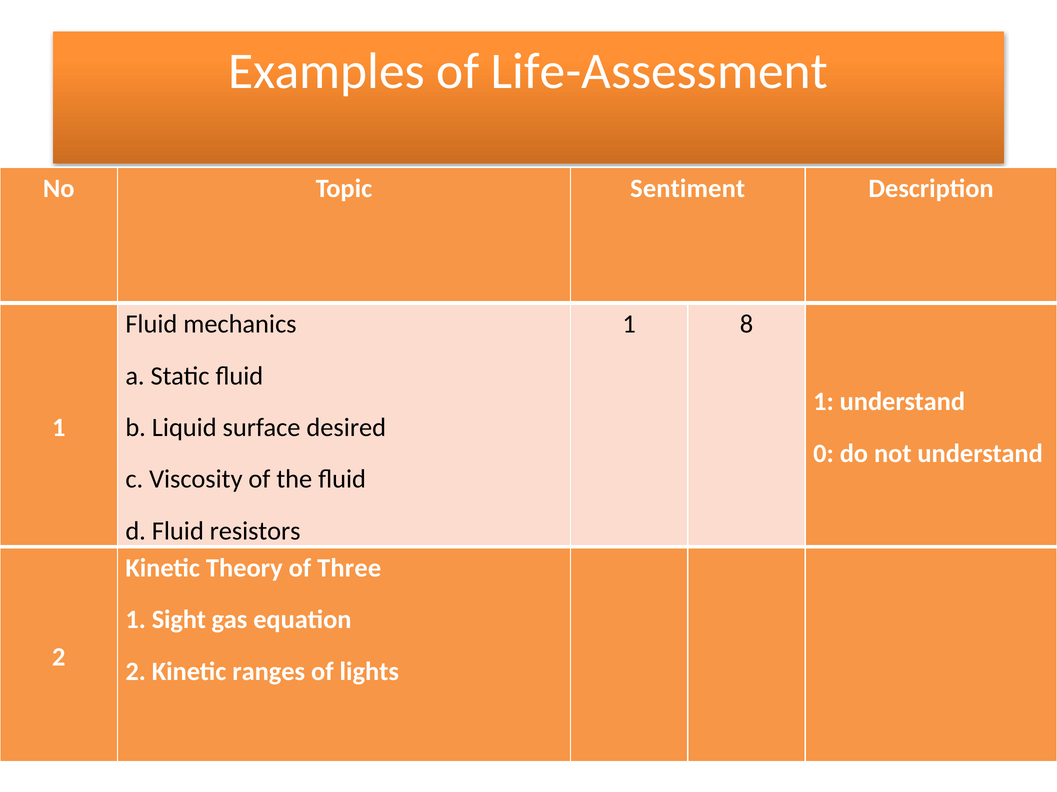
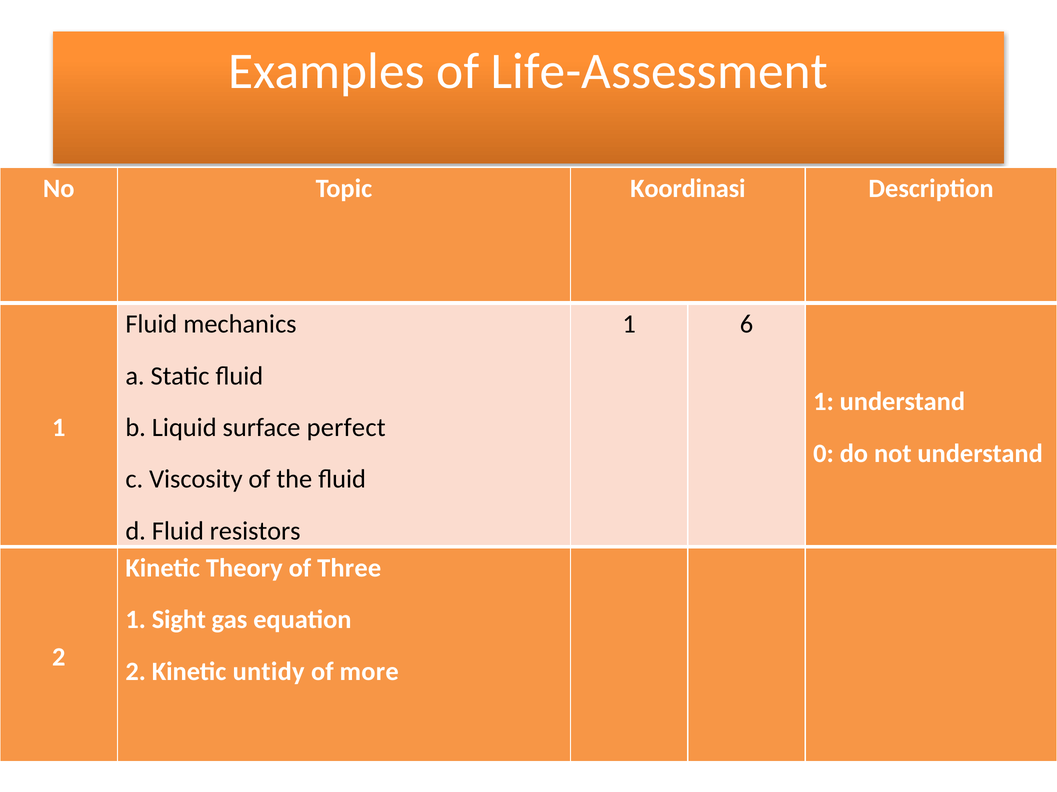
Sentiment: Sentiment -> Koordinasi (688, 189)
8: 8 -> 6 (747, 324)
desired: desired -> perfect (346, 428)
ranges: ranges -> untidy (269, 672)
lights: lights -> more (369, 672)
